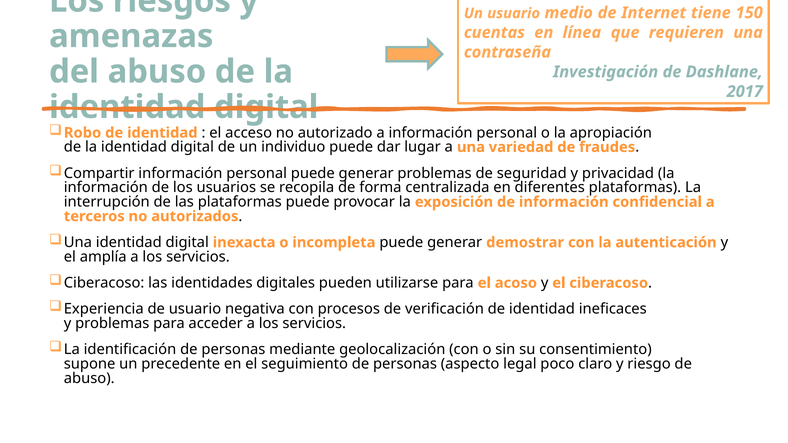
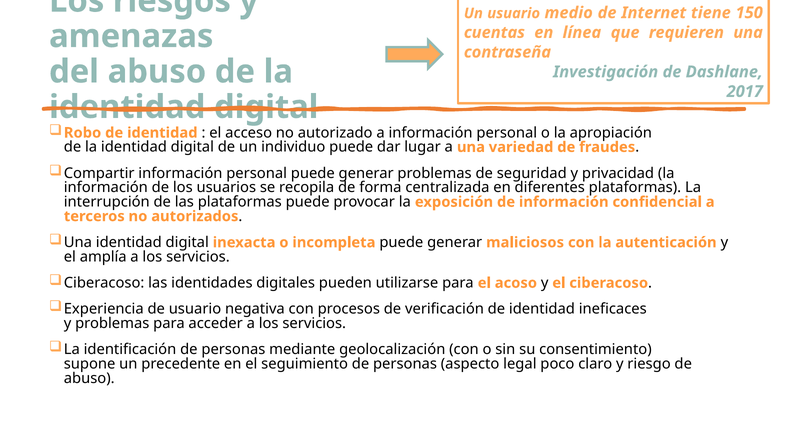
demostrar: demostrar -> maliciosos (525, 243)
